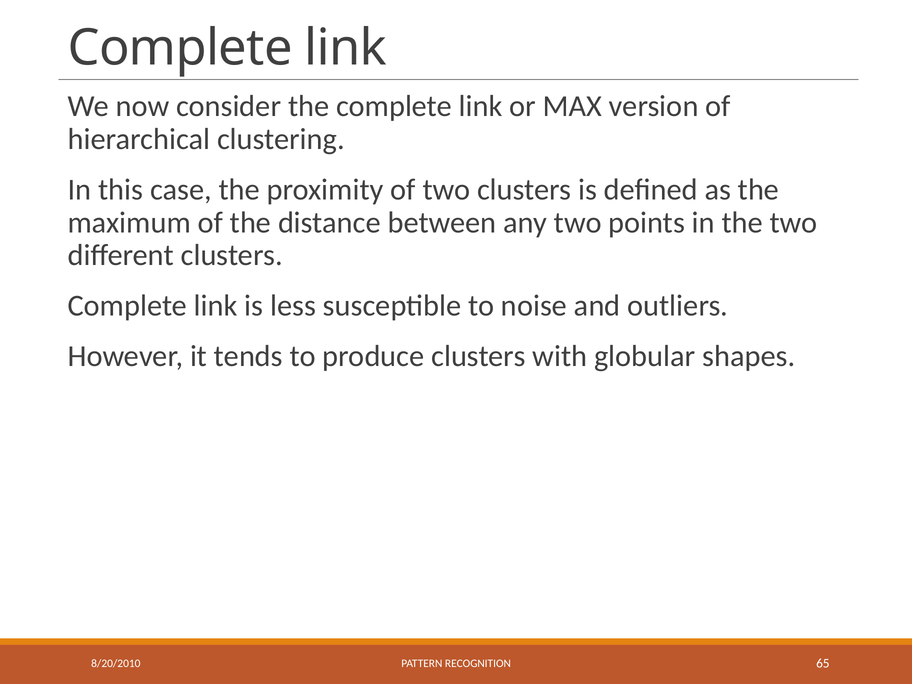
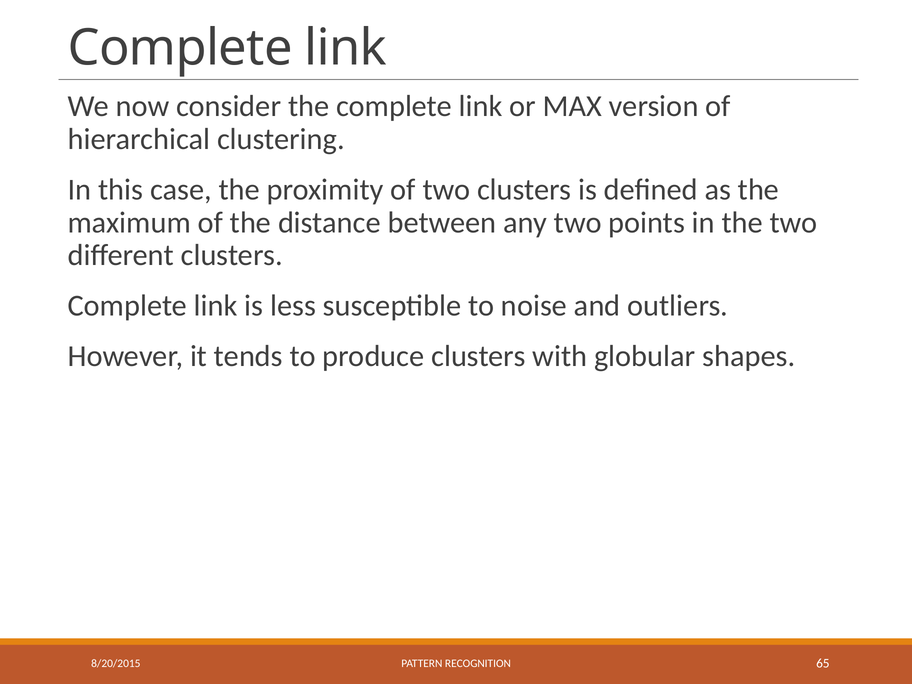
8/20/2010: 8/20/2010 -> 8/20/2015 (116, 663)
